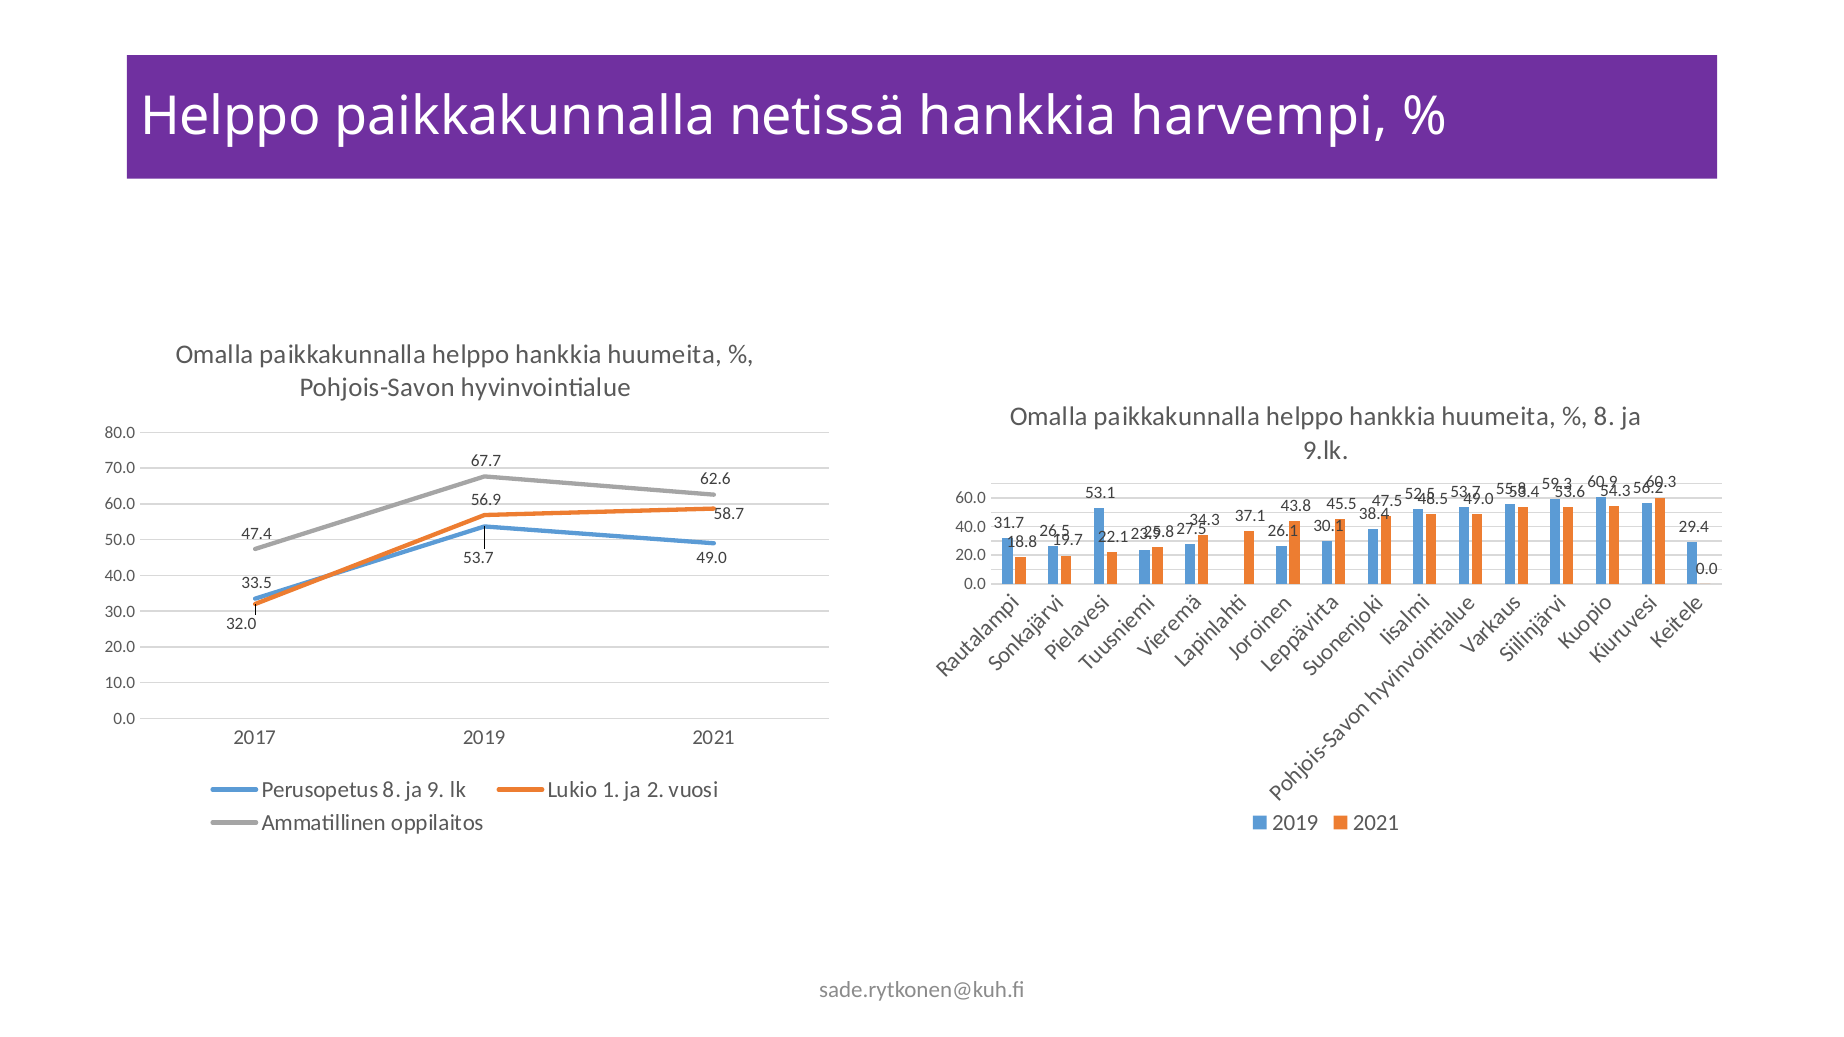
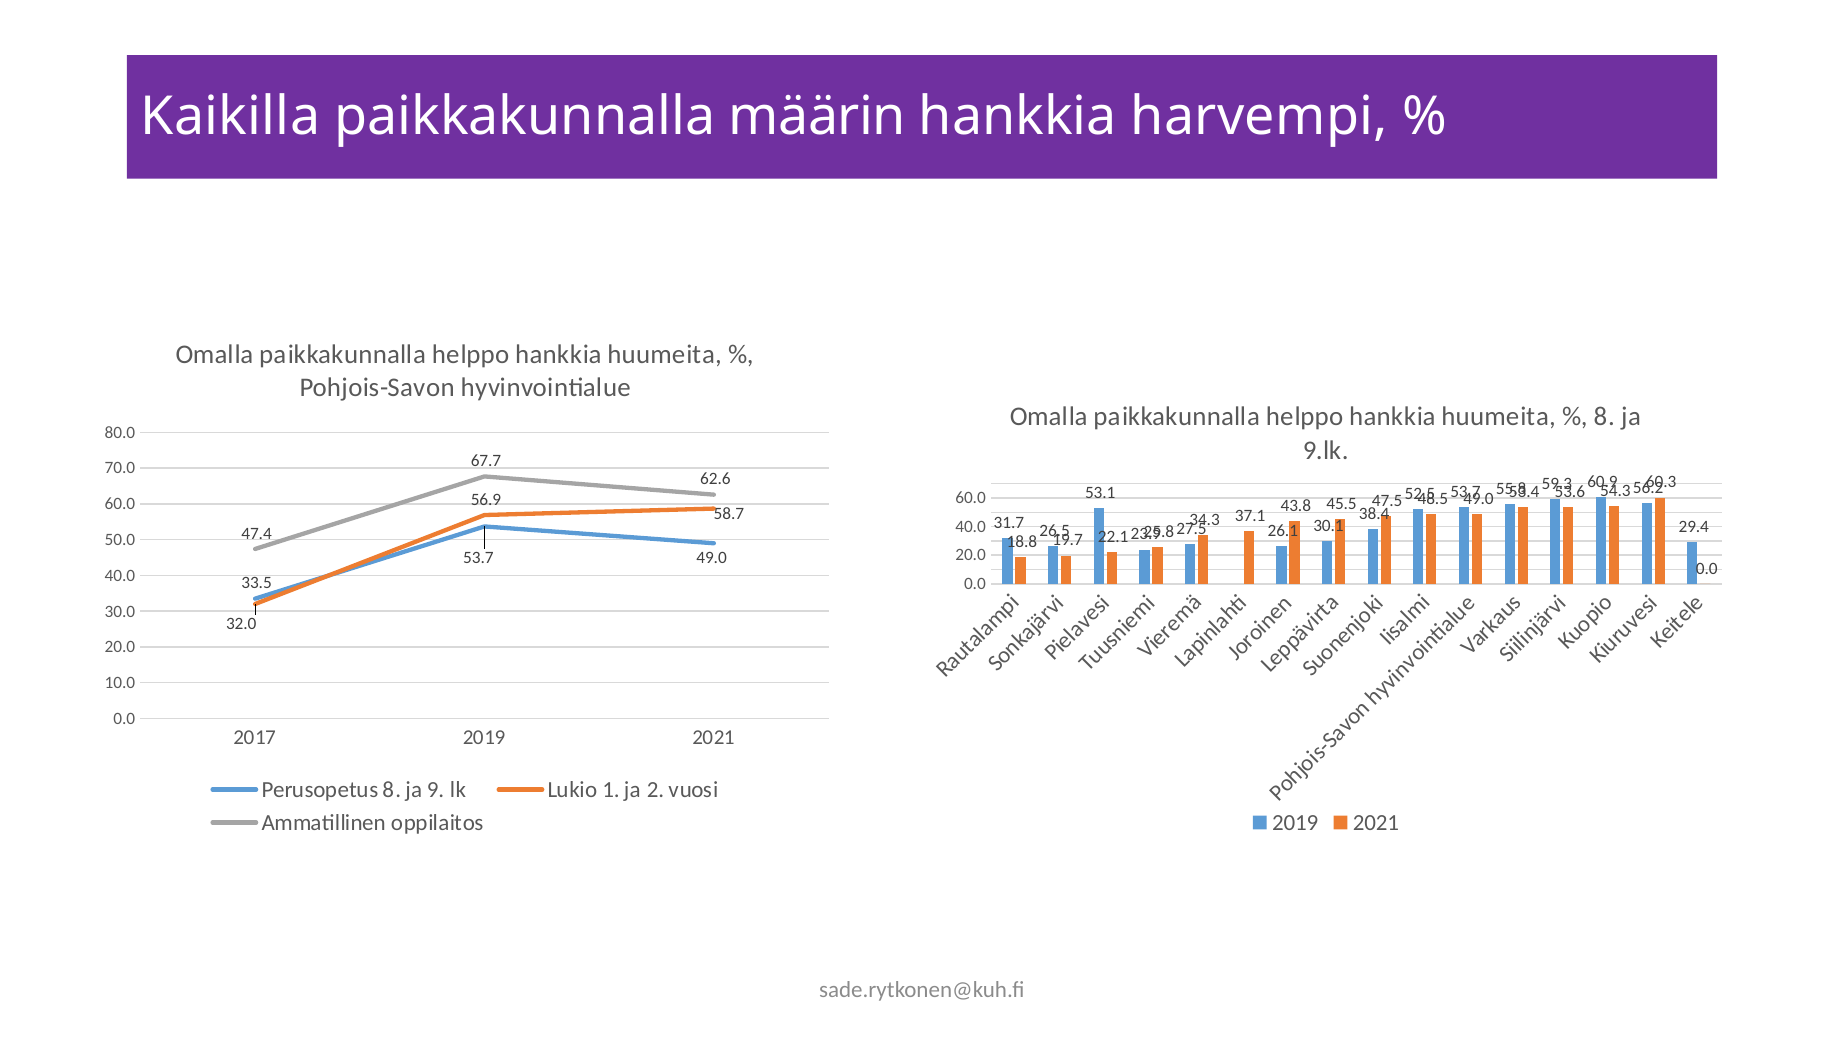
Helppo: Helppo -> Kaikilla (230, 117)
netissä: netissä -> määrin (817, 117)
